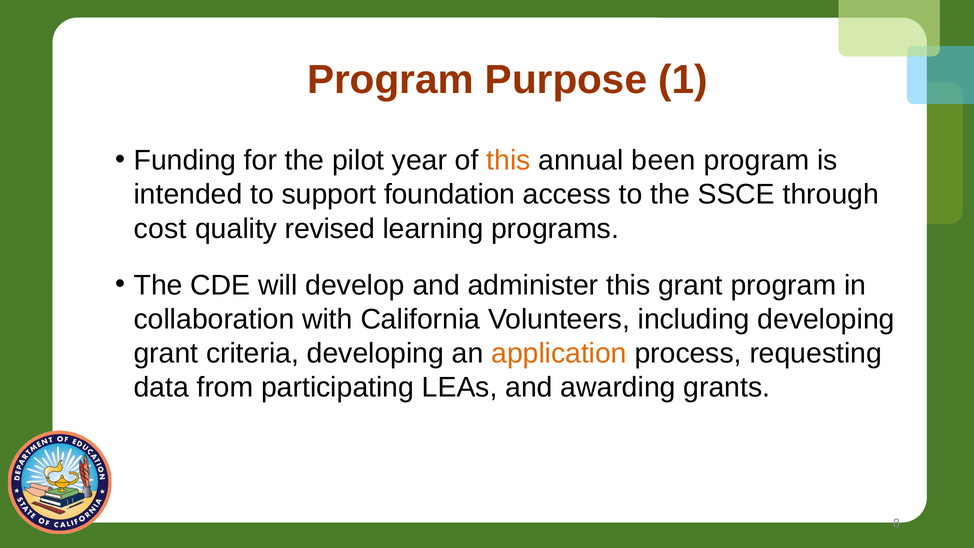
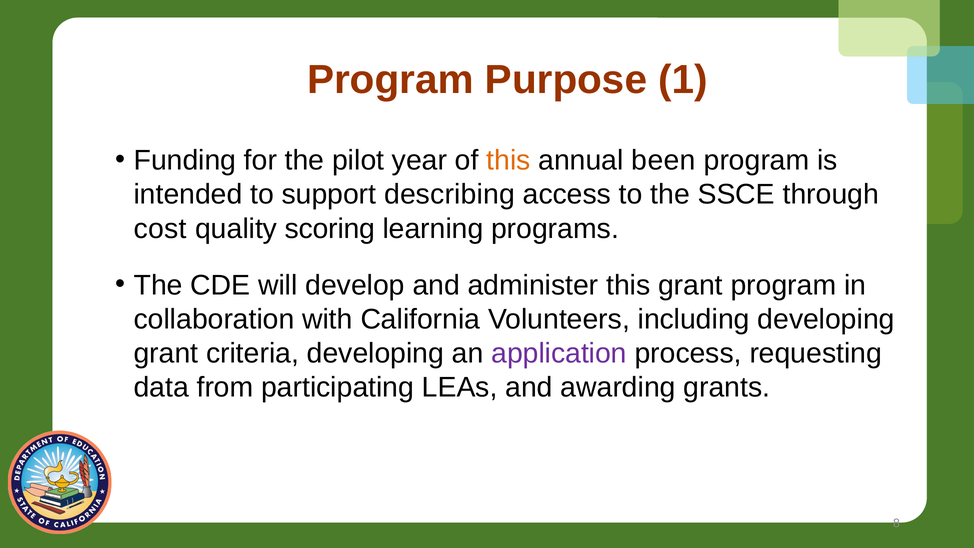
foundation: foundation -> describing (449, 195)
revised: revised -> scoring (330, 229)
application colour: orange -> purple (559, 353)
